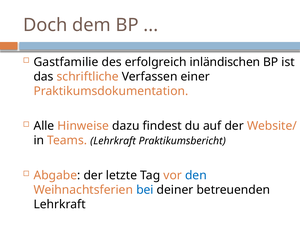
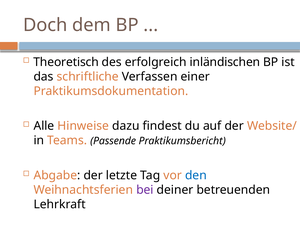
Gastfamilie: Gastfamilie -> Theoretisch (66, 62)
Teams Lehrkraft: Lehrkraft -> Passende (113, 141)
bei colour: blue -> purple (145, 190)
